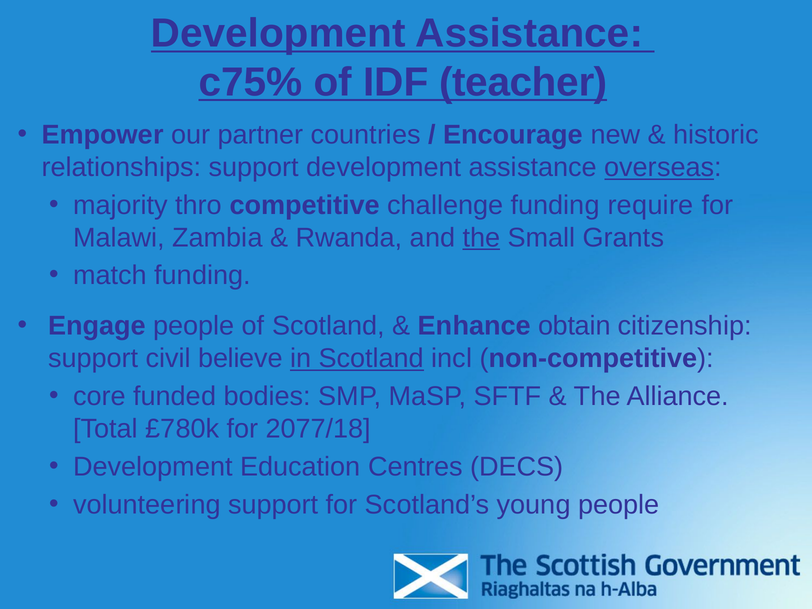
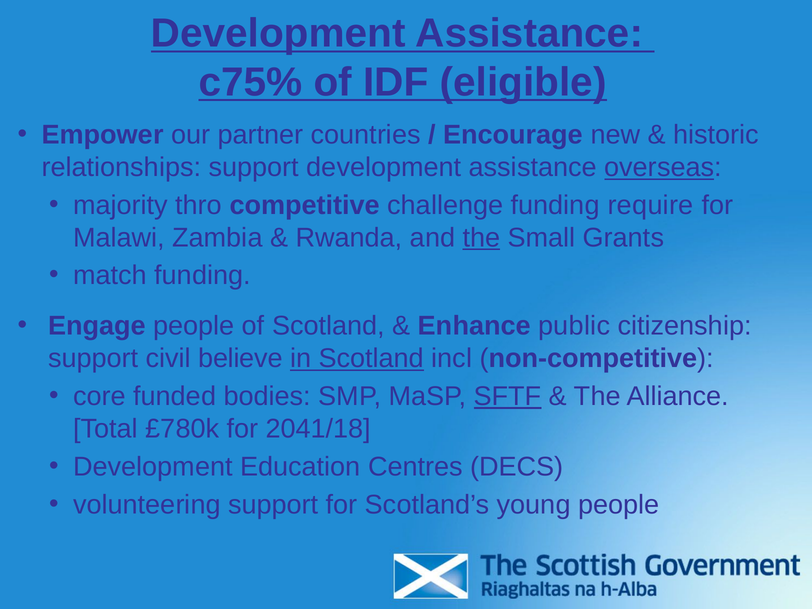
teacher: teacher -> eligible (523, 82)
obtain: obtain -> public (574, 326)
SFTF underline: none -> present (508, 396)
2077/18: 2077/18 -> 2041/18 (318, 429)
